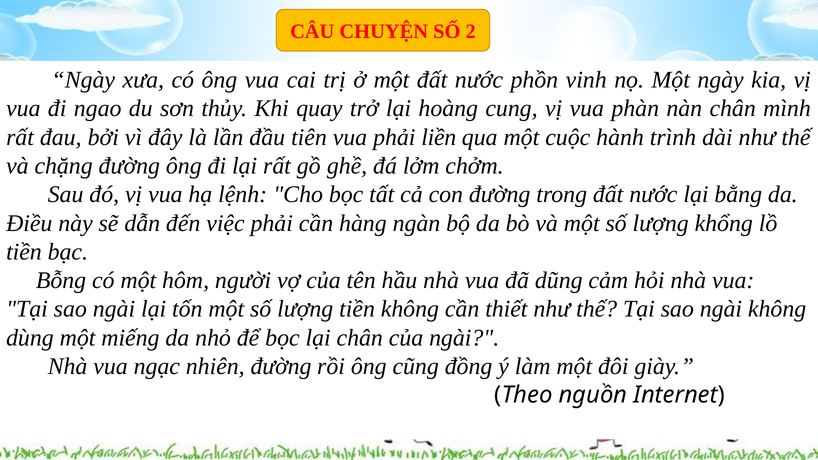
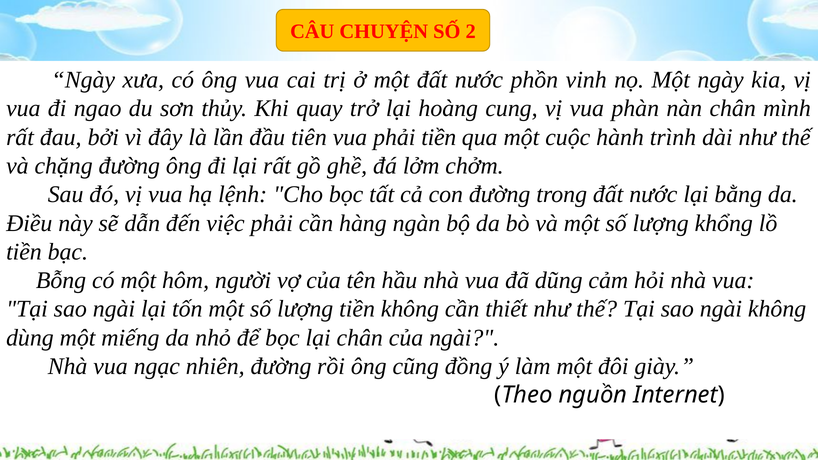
phải liền: liền -> tiền (439, 137)
